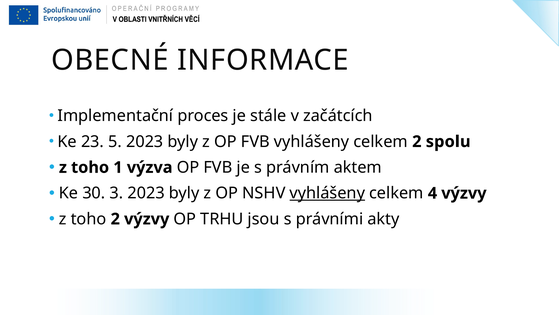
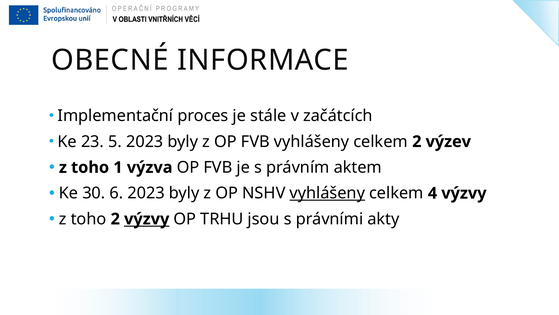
spolu: spolu -> výzev (448, 141)
3: 3 -> 6 (116, 193)
výzvy underline: none -> present (147, 219)
